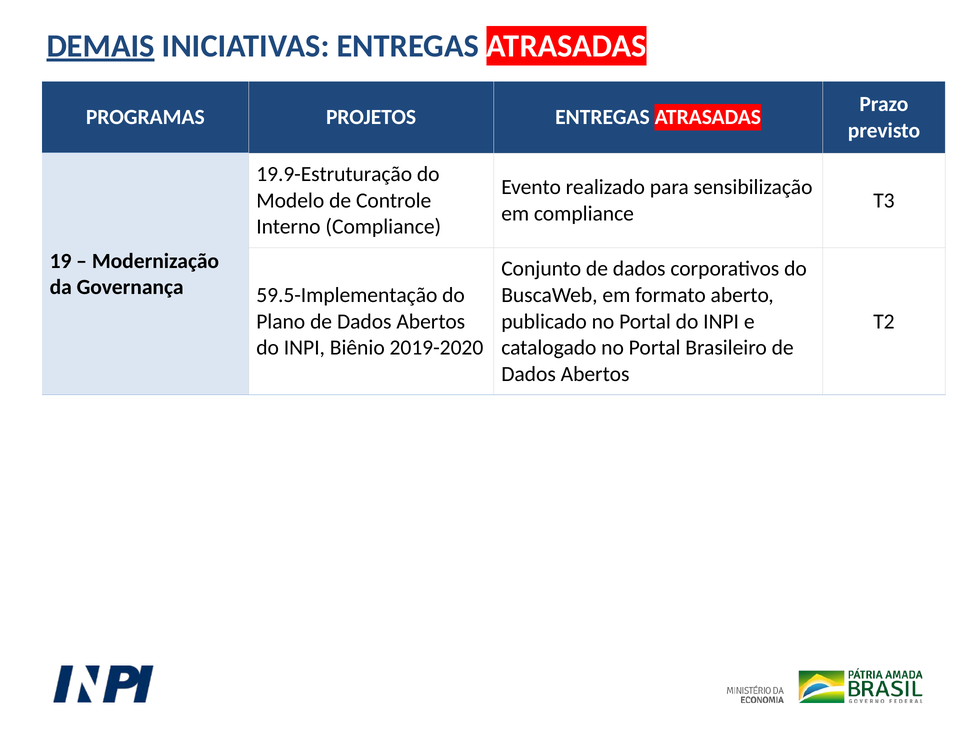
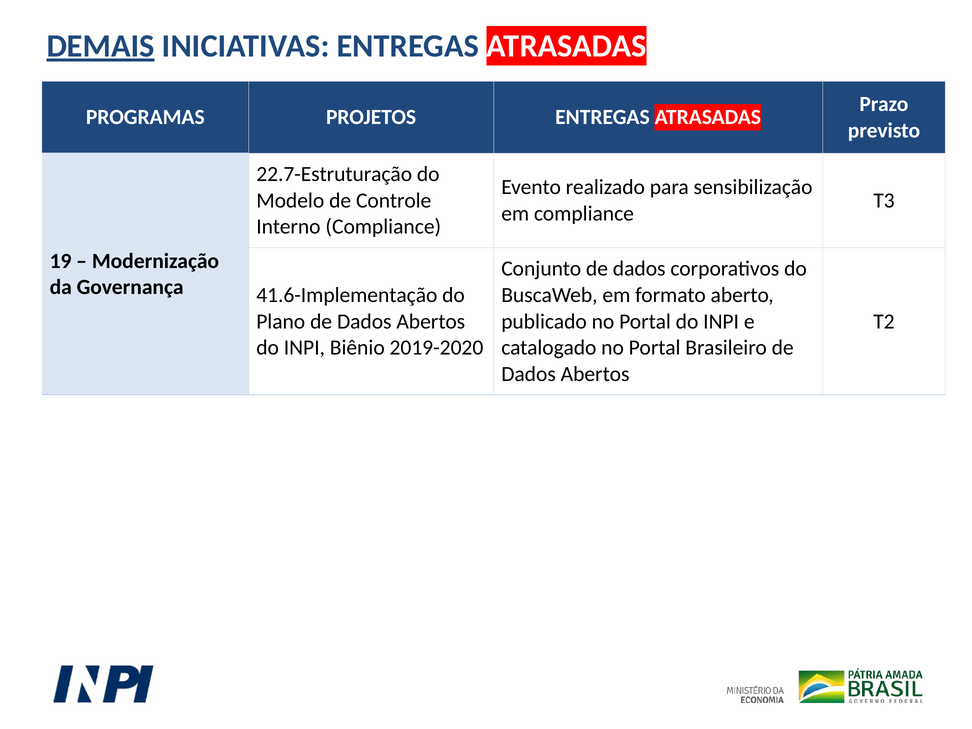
19.9-Estruturação: 19.9-Estruturação -> 22.7-Estruturação (334, 174)
59.5-Implementação: 59.5-Implementação -> 41.6-Implementação (347, 295)
